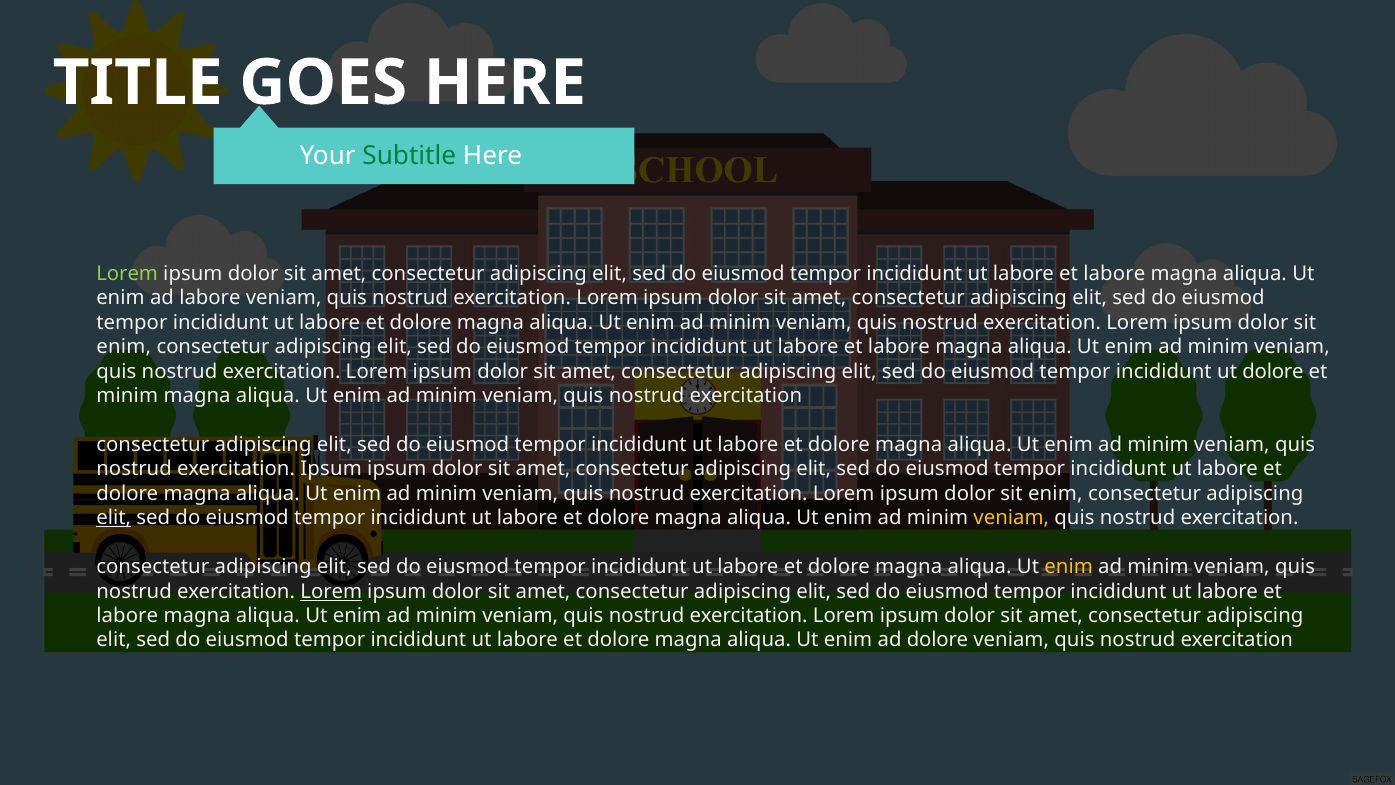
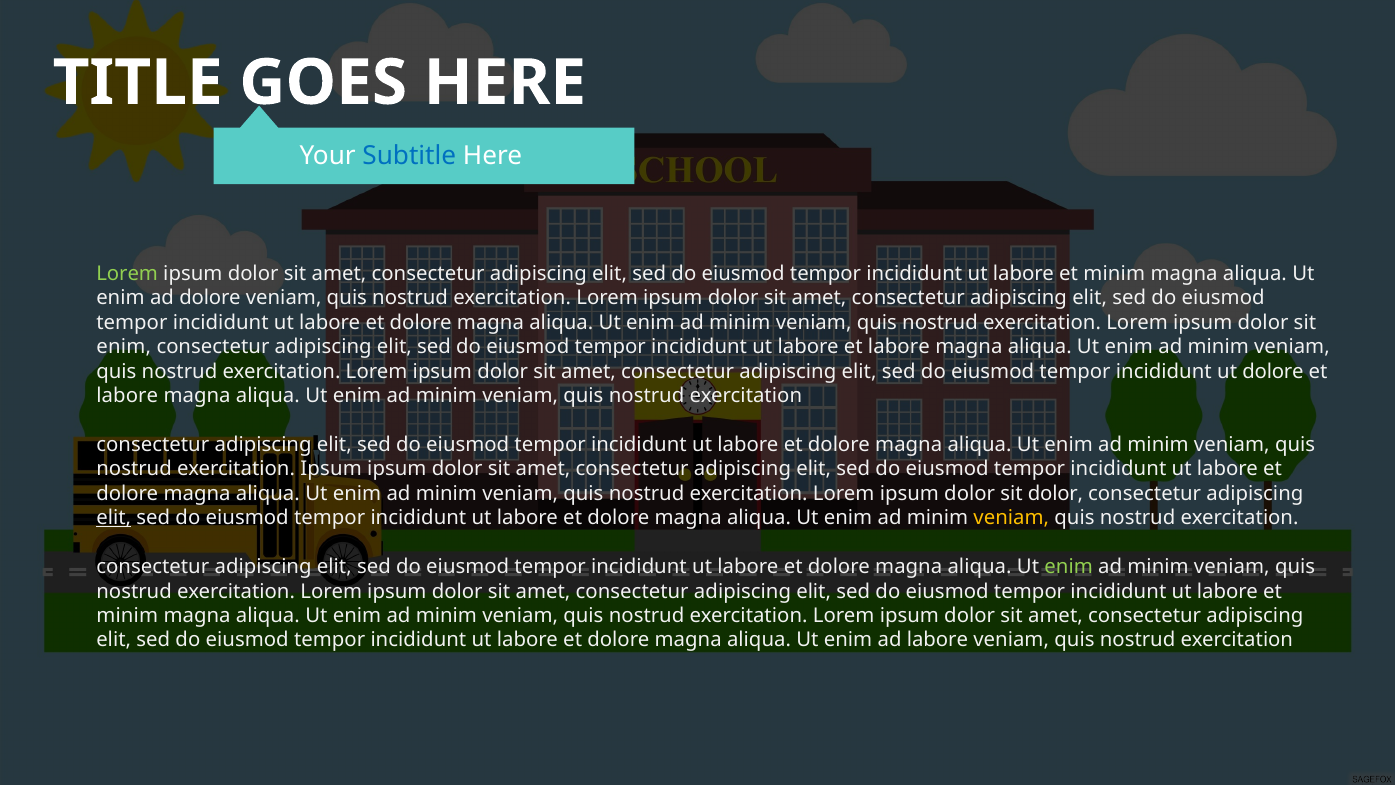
Subtitle colour: green -> blue (409, 156)
labore: labore -> minim (1114, 274)
ad labore: labore -> dolore (210, 298)
minim: minim -> labore (127, 396)
enim: enim -> dolor (1056, 493)
enim colour: yellow -> light green (1069, 567)
Lorem underline: present -> none (331, 591)
labore: labore -> minim (127, 616)
ad dolore: dolore -> labore (937, 640)
